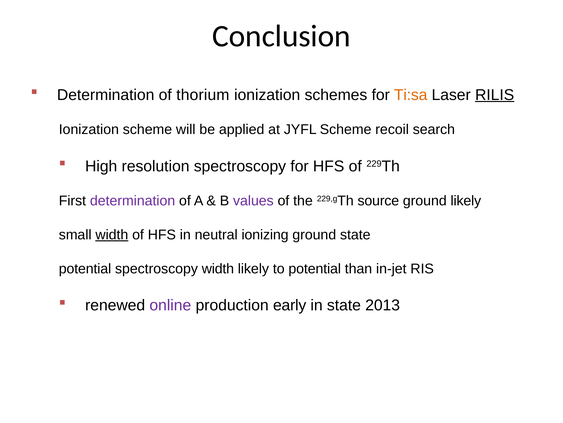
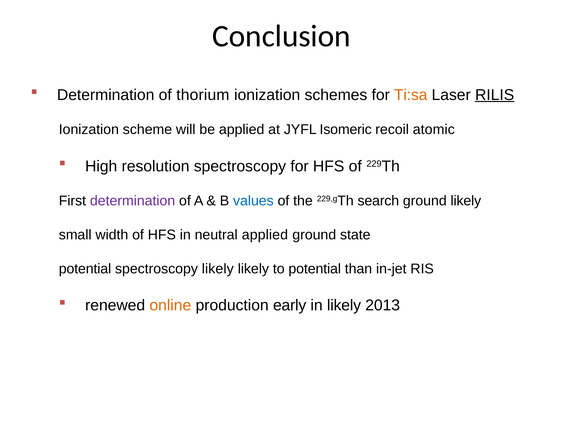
JYFL Scheme: Scheme -> Isomeric (346, 129)
search: search -> atomic (434, 129)
values colour: purple -> blue (253, 201)
source: source -> search (378, 201)
width underline: present -> none (112, 234)
neutral ionizing: ionizing -> applied (265, 234)
spectroscopy width: width -> likely (218, 268)
online colour: purple -> orange (170, 305)
in state: state -> likely (344, 305)
